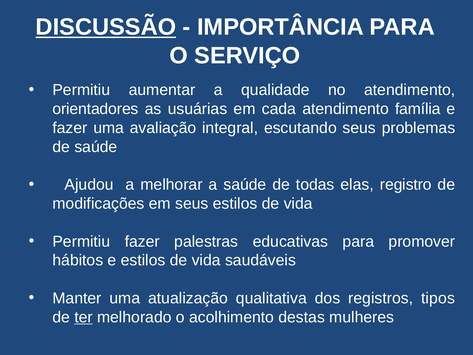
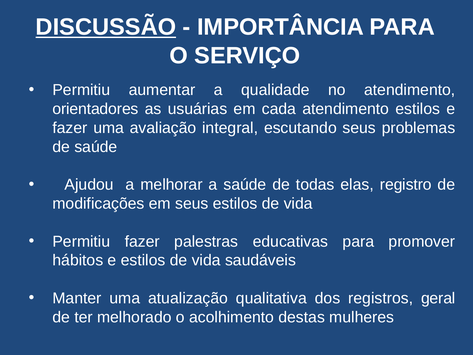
atendimento família: família -> estilos (418, 109)
tipos: tipos -> geral (438, 298)
ter underline: present -> none (84, 317)
